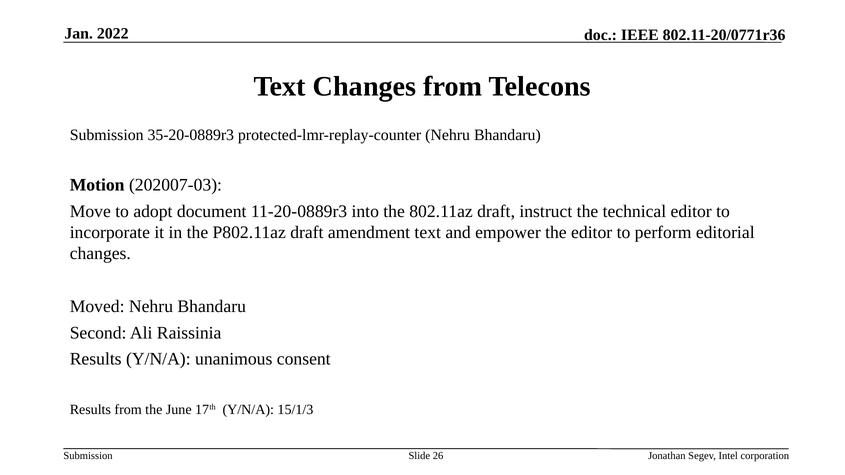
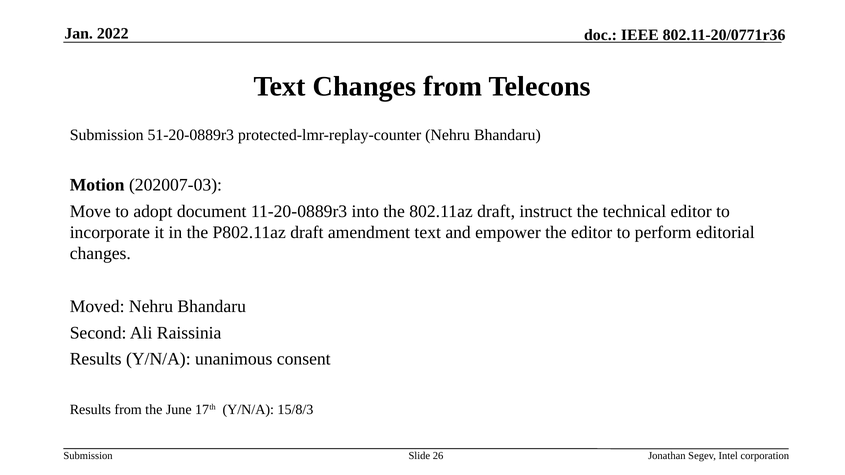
35-20-0889r3: 35-20-0889r3 -> 51-20-0889r3 (191, 135)
15/1/3: 15/1/3 -> 15/8/3 (295, 410)
